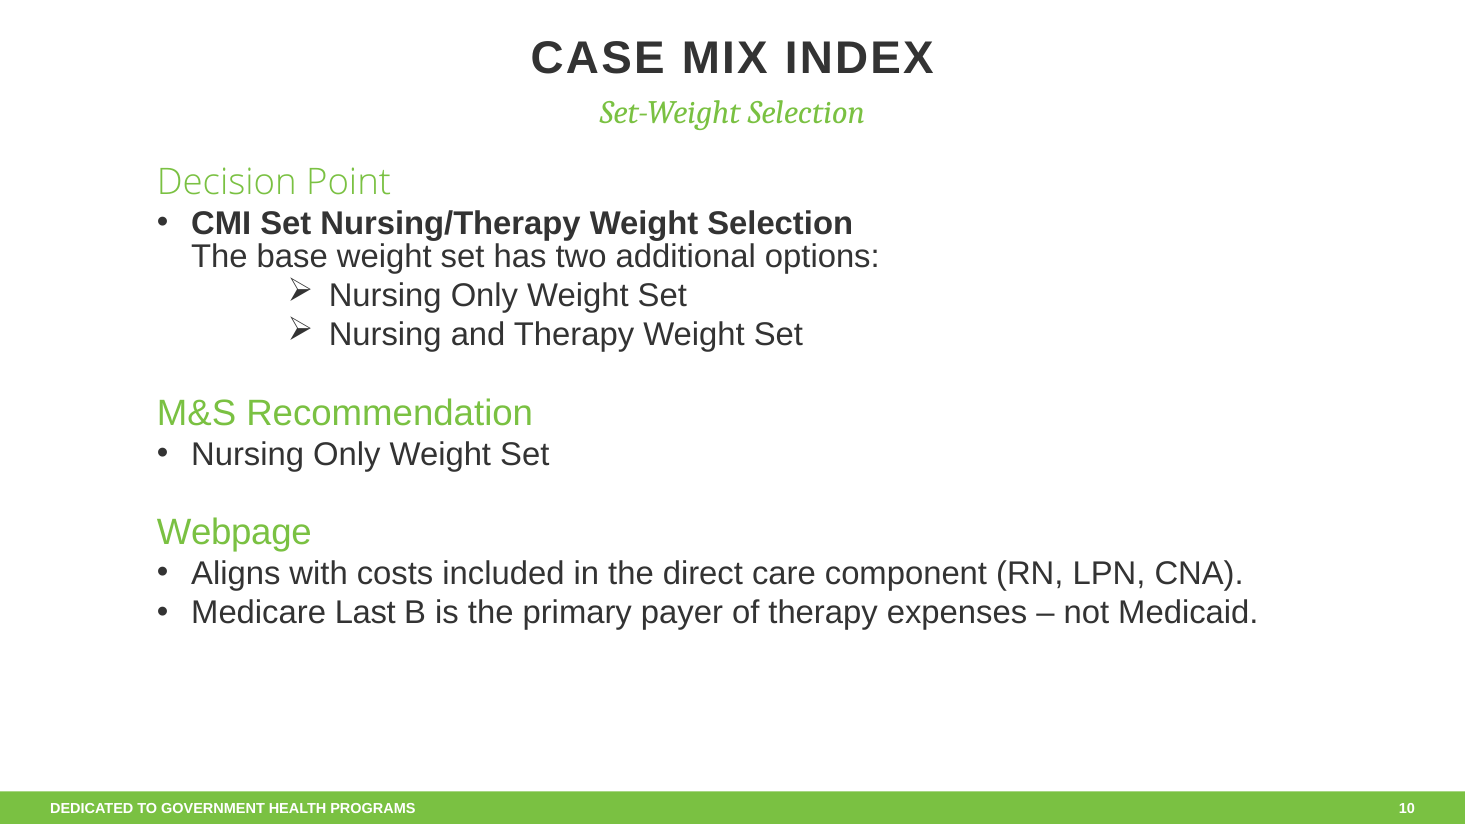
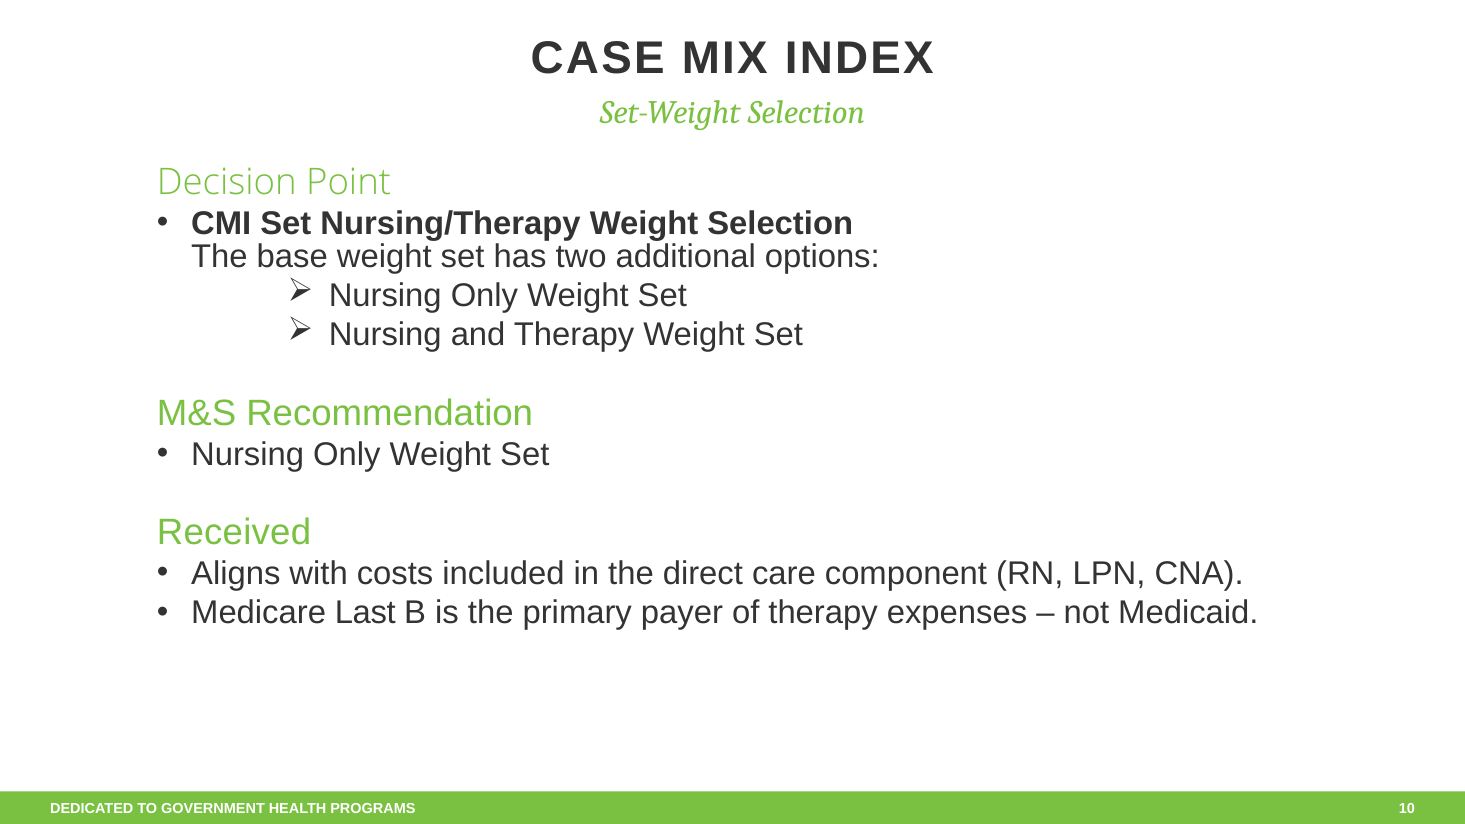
Webpage: Webpage -> Received (234, 532)
